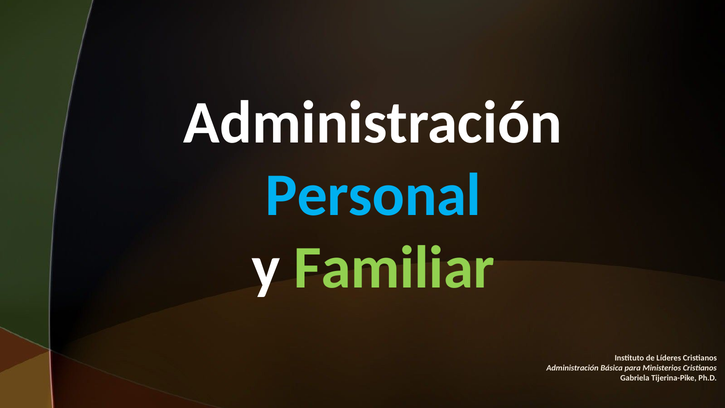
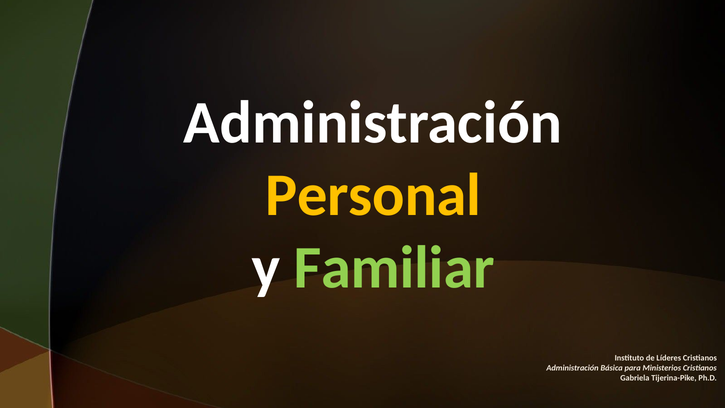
Personal colour: light blue -> yellow (373, 195)
